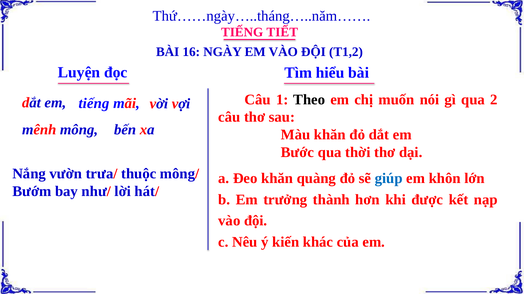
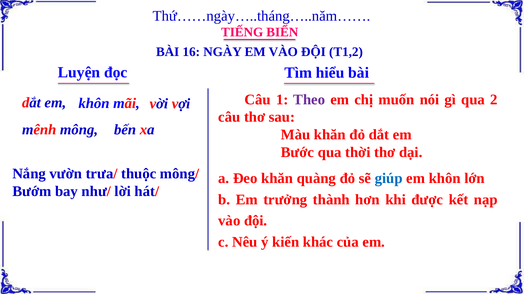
TIẾT: TIẾT -> BIỂN (282, 32)
Theo colour: black -> purple (309, 100)
dắt em tiếng: tiếng -> khôn (94, 103)
